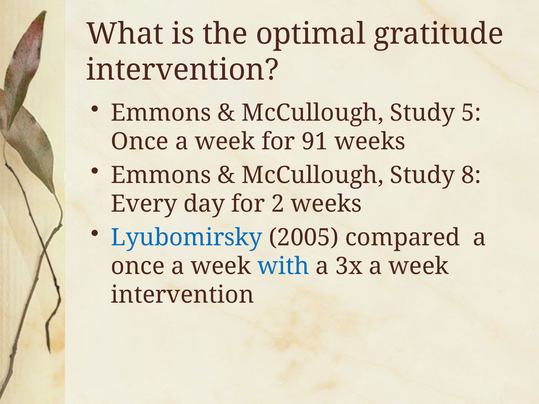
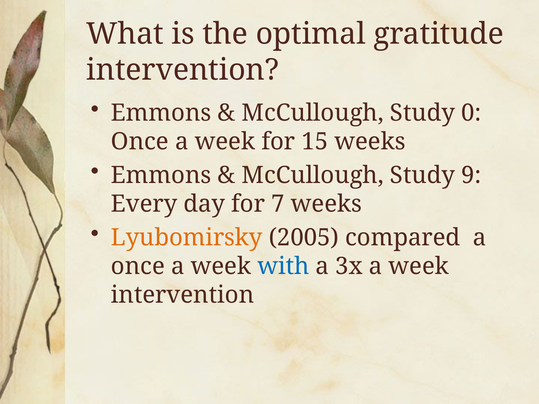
5: 5 -> 0 (471, 113)
91: 91 -> 15 (315, 142)
8: 8 -> 9 (471, 175)
2: 2 -> 7 (278, 204)
Lyubomirsky colour: blue -> orange (187, 238)
